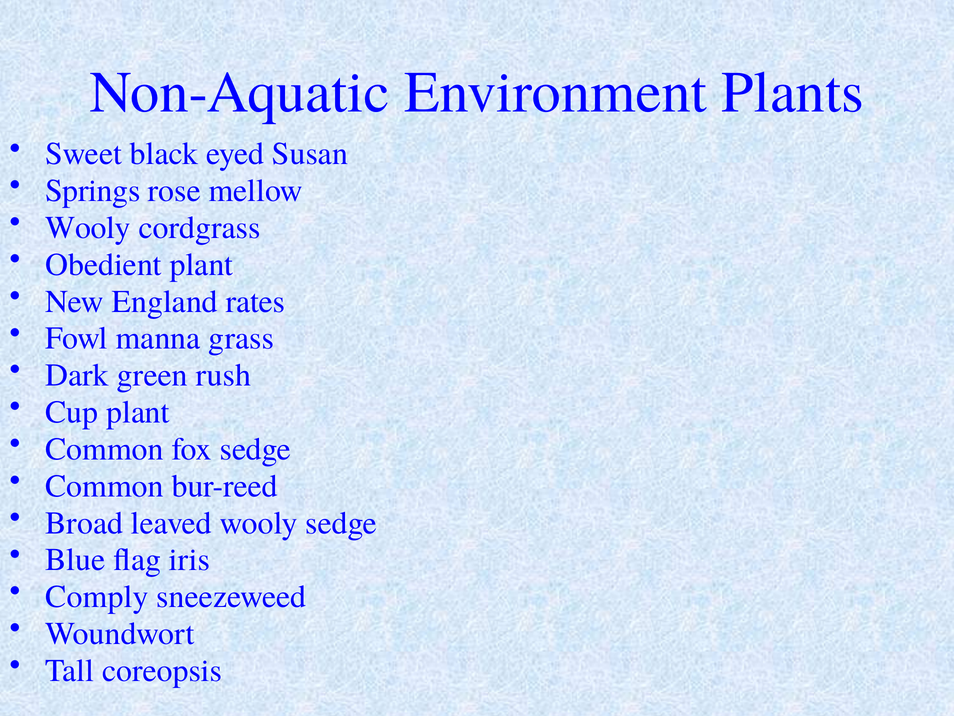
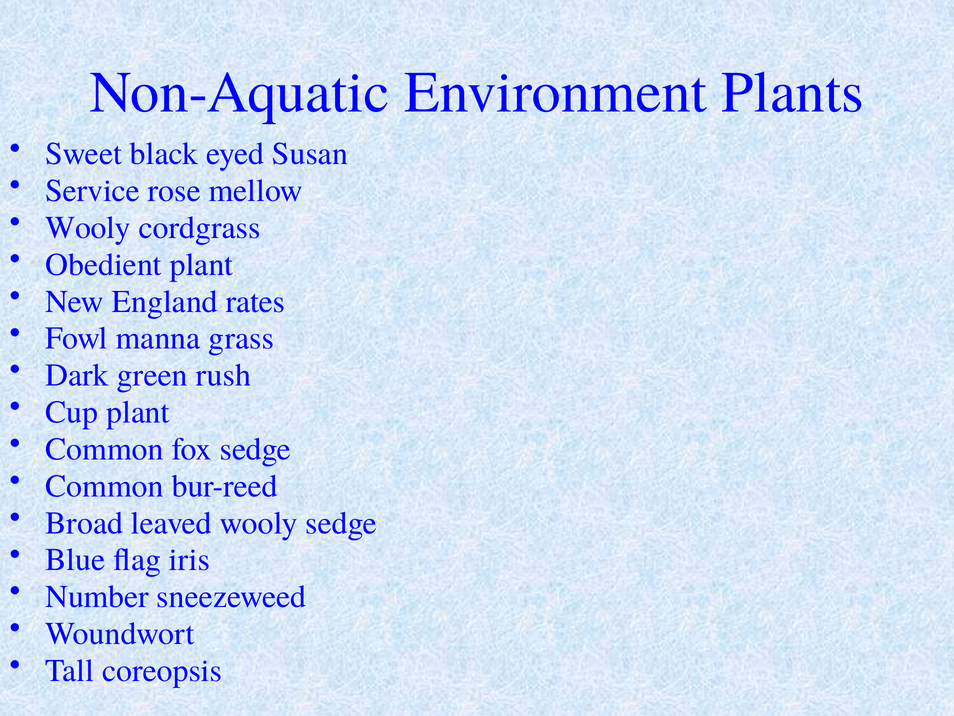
Springs: Springs -> Service (93, 191)
Comply: Comply -> Number (97, 596)
